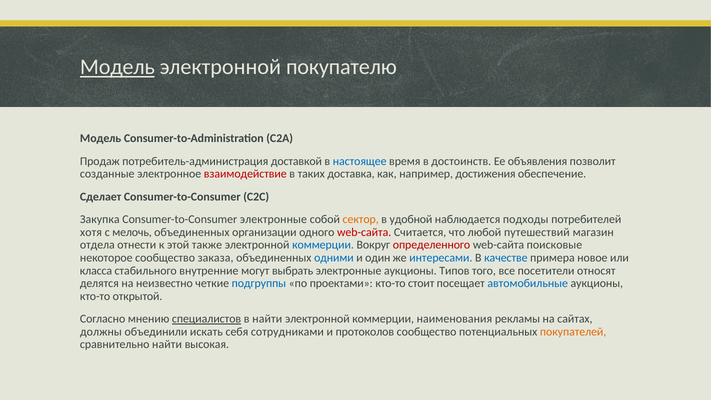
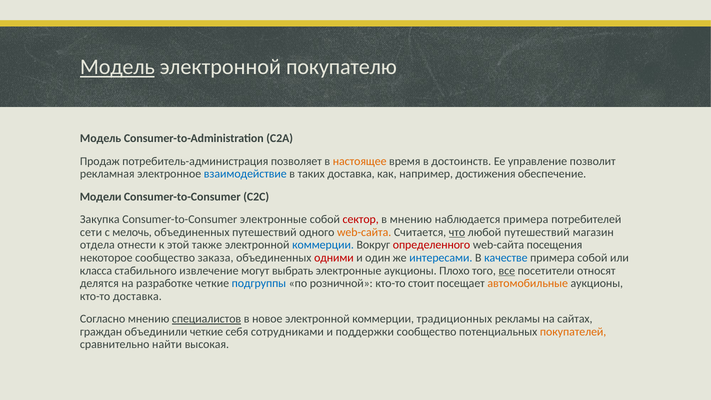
доставкой: доставкой -> позволяет (296, 161)
настоящее colour: blue -> orange (360, 161)
объявления: объявления -> управление (538, 161)
созданные: созданные -> рекламная (107, 174)
взаимодействие colour: red -> blue (245, 174)
Сделает: Сделает -> Модели (101, 197)
сектор colour: orange -> red (361, 219)
в удобной: удобной -> мнению (411, 219)
наблюдается подходы: подходы -> примера (526, 219)
хотя: хотя -> сети (91, 232)
объединенных организации: организации -> путешествий (264, 232)
web-сайта colour: red -> orange (364, 232)
что underline: none -> present (457, 232)
поисковые: поисковые -> посещения (555, 245)
одними colour: blue -> red (334, 258)
примера новое: новое -> собой (592, 258)
внутренние: внутренние -> извлечение (209, 271)
Типов: Типов -> Плохо (454, 271)
все underline: none -> present (507, 271)
неизвестно: неизвестно -> разработке (164, 283)
проектами: проектами -> розничной (341, 283)
автомобильные colour: blue -> orange (528, 283)
кто-то открытой: открытой -> доставка (137, 296)
в найти: найти -> новое (267, 319)
наименования: наименования -> традиционных (454, 319)
должны: должны -> граждан (101, 332)
объединили искать: искать -> четкие (206, 332)
протоколов: протоколов -> поддержки (365, 332)
